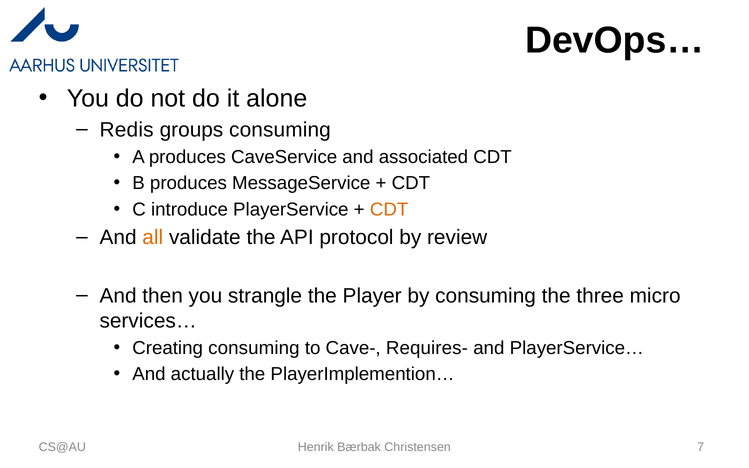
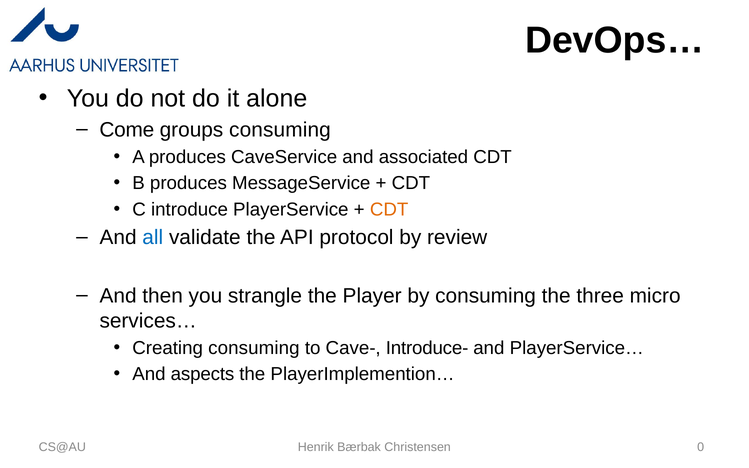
Redis: Redis -> Come (127, 130)
all colour: orange -> blue (153, 238)
Requires-: Requires- -> Introduce- (427, 348)
actually: actually -> aspects (203, 374)
7: 7 -> 0 (701, 447)
